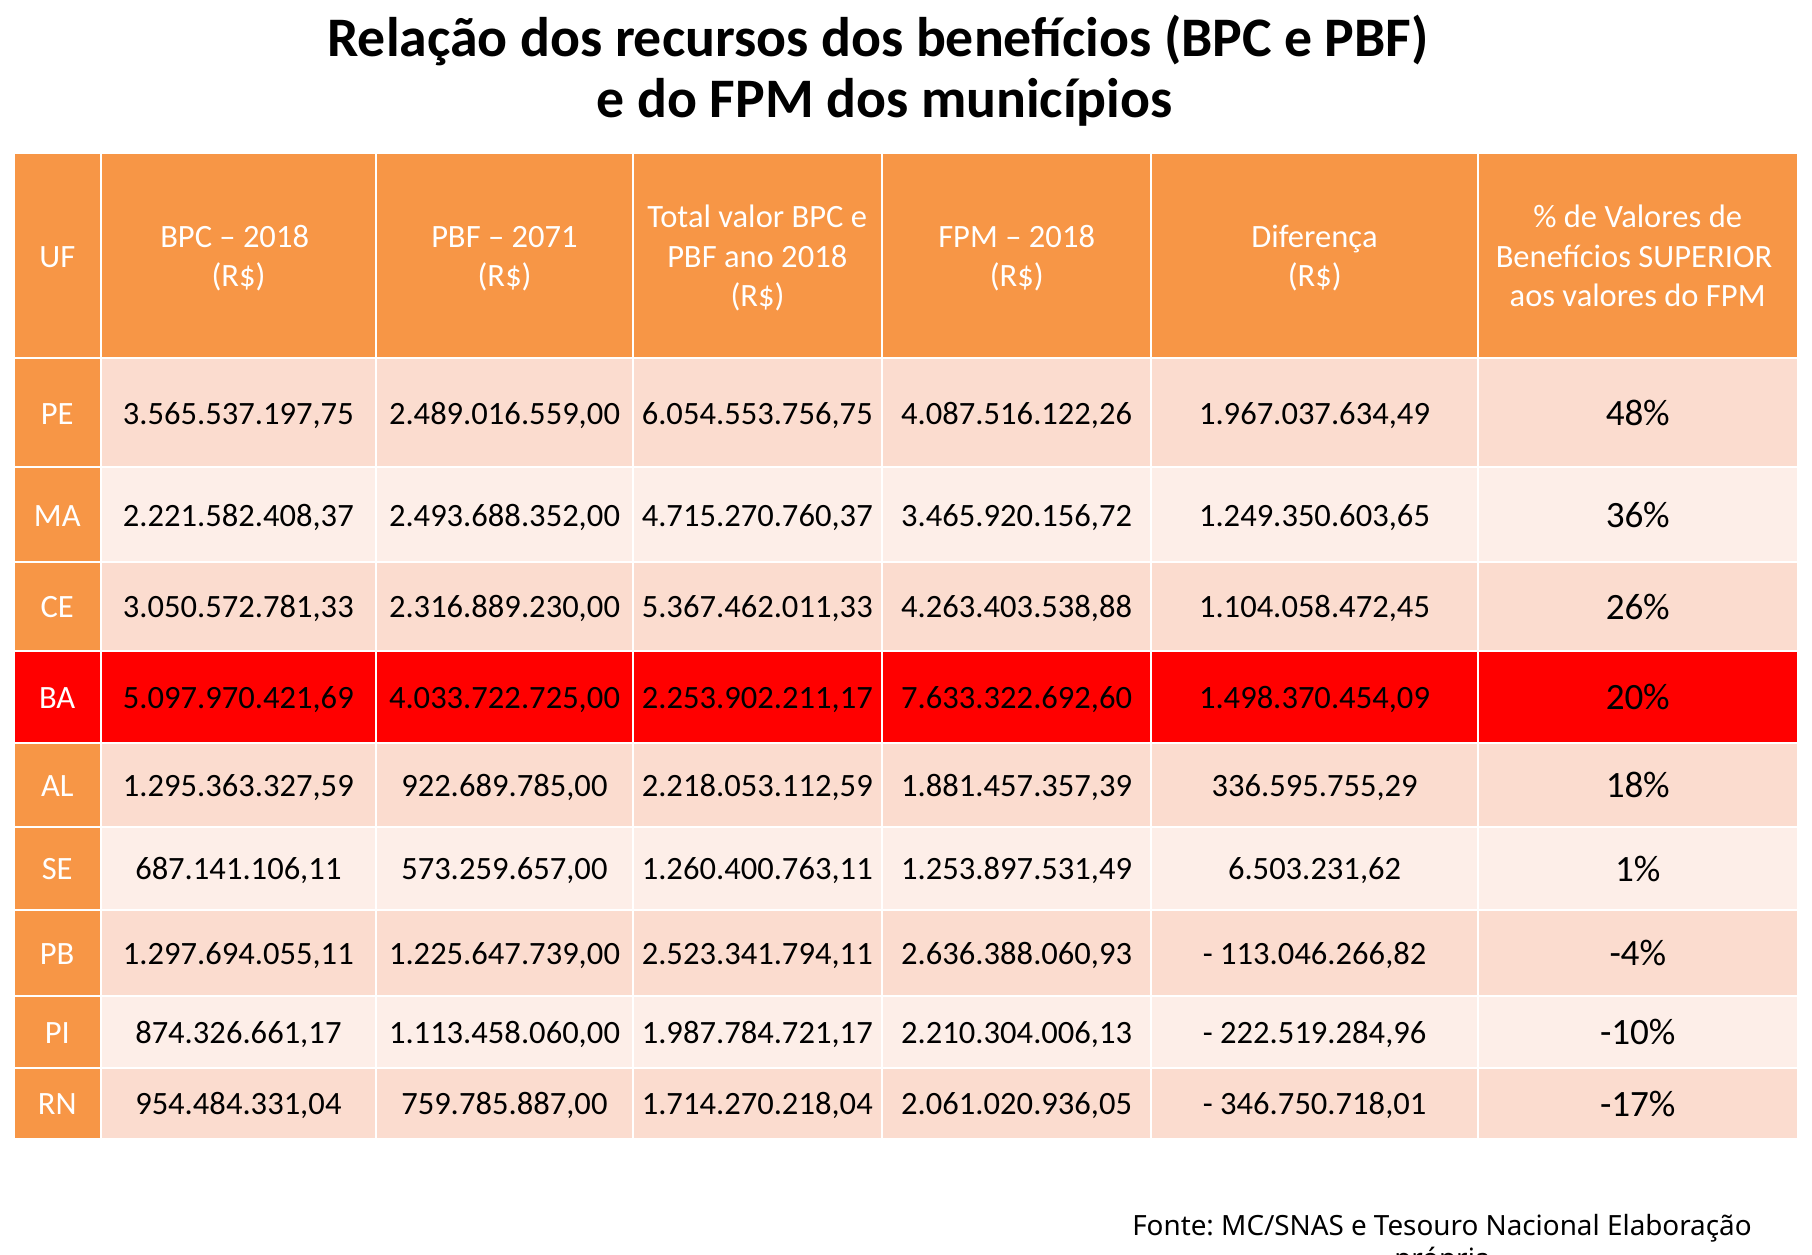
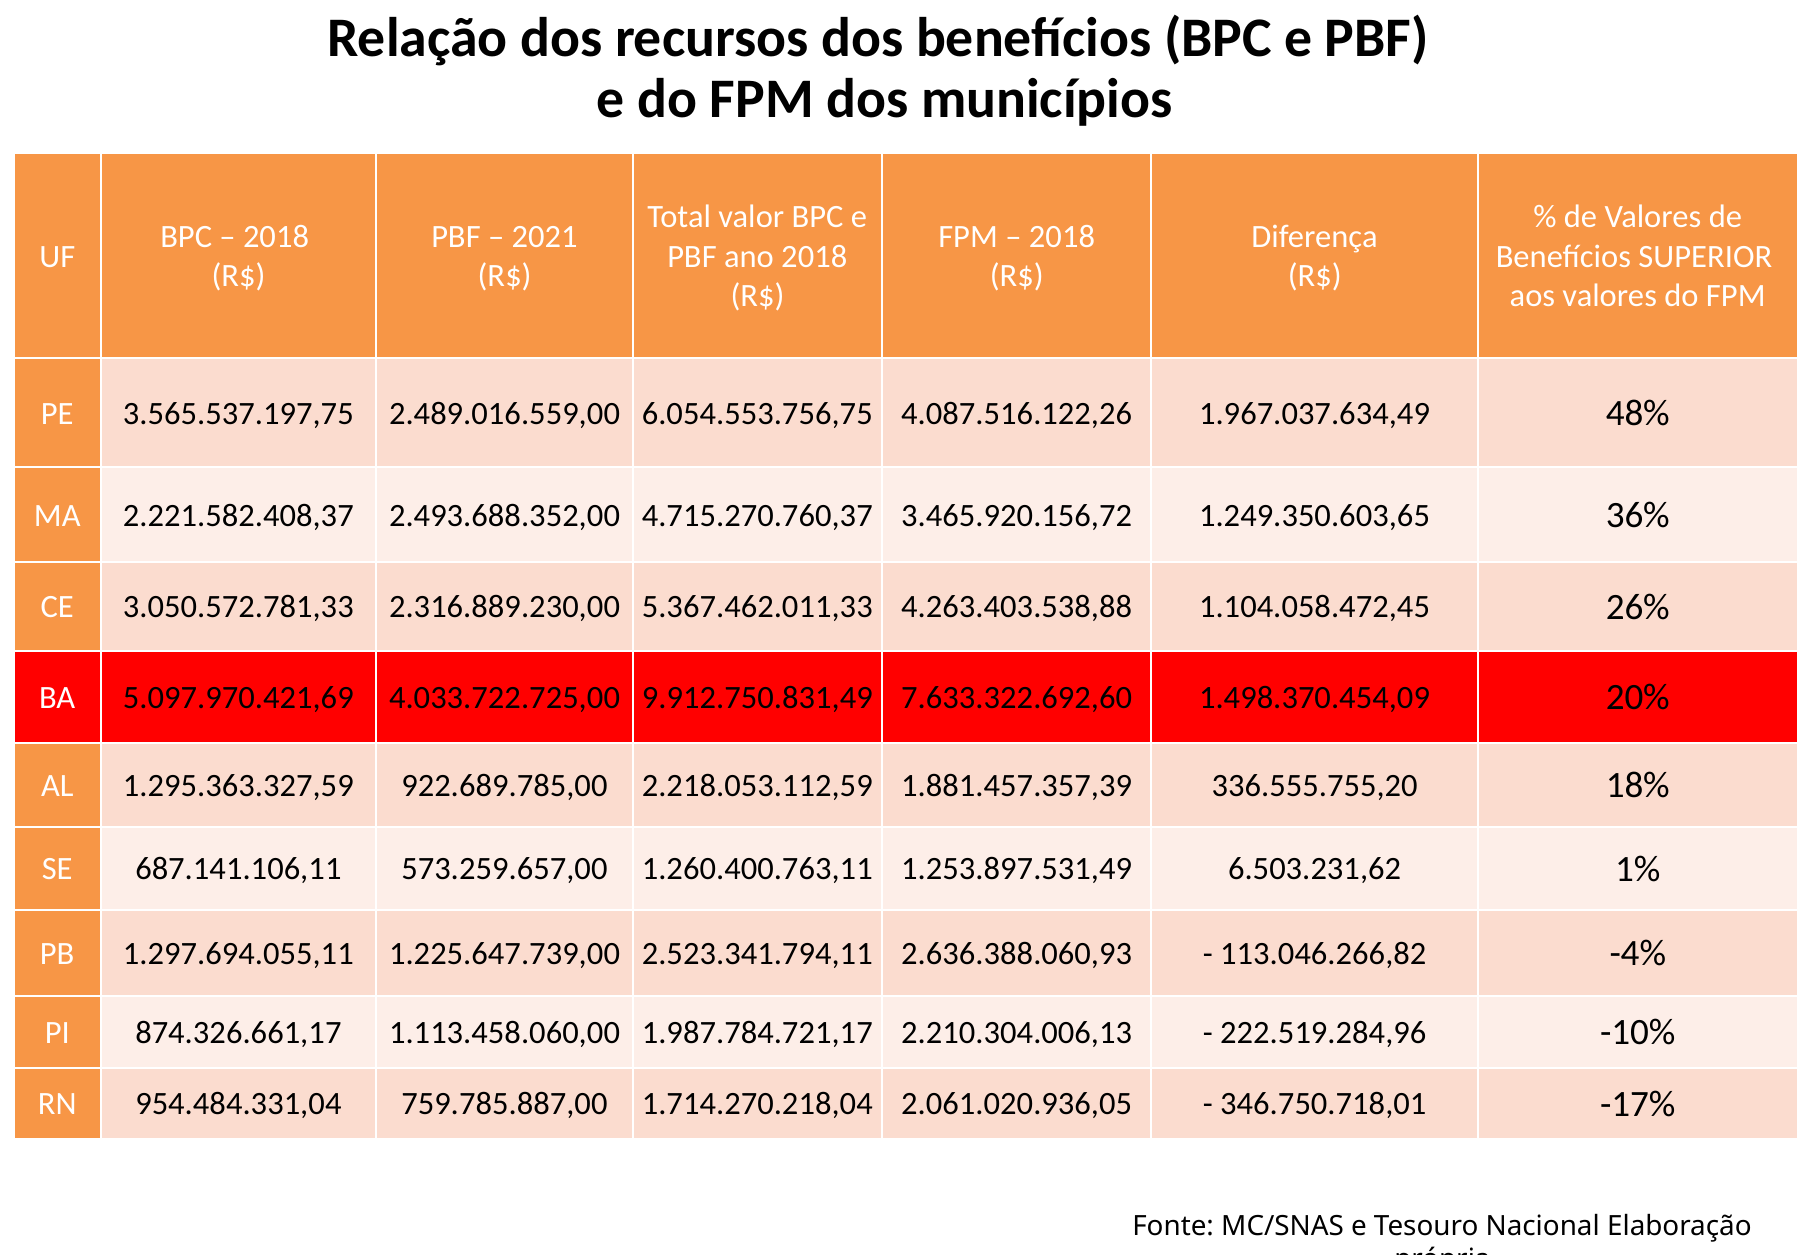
2071: 2071 -> 2021 (545, 236)
2.253.902.211,17: 2.253.902.211,17 -> 9.912.750.831,49 (757, 697)
336.595.755,29: 336.595.755,29 -> 336.555.755,20 (1315, 785)
